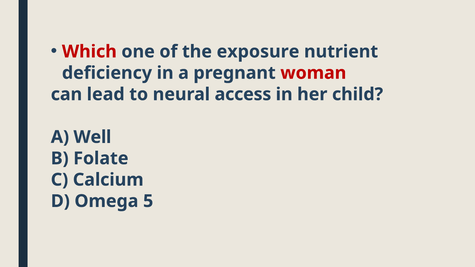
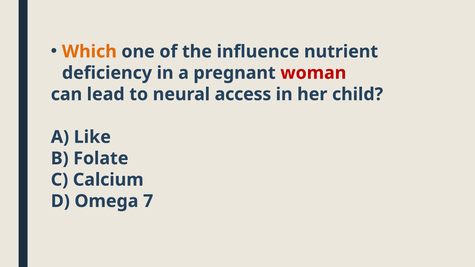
Which colour: red -> orange (89, 52)
exposure: exposure -> influence (258, 52)
Well: Well -> Like (92, 137)
5: 5 -> 7 (148, 201)
